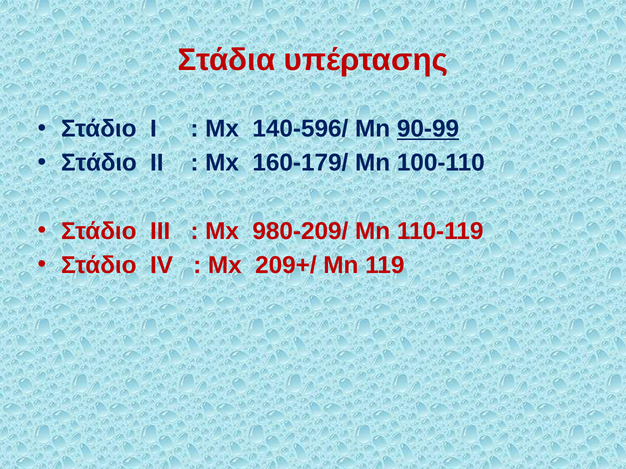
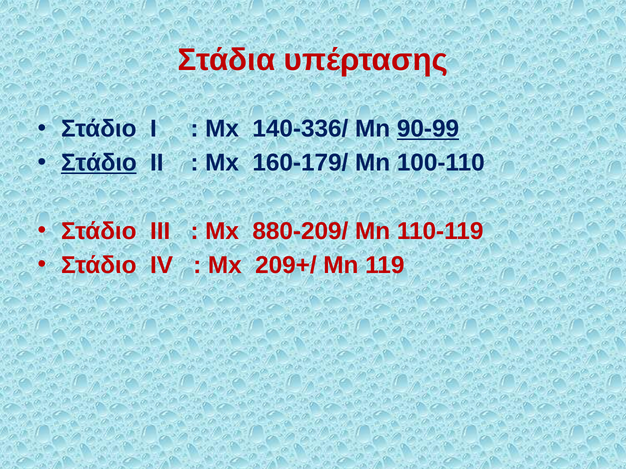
140-596/: 140-596/ -> 140-336/ (300, 129)
Στάδιο underline: none -> present (99, 163)
980-209/: 980-209/ -> 880-209/ (300, 231)
